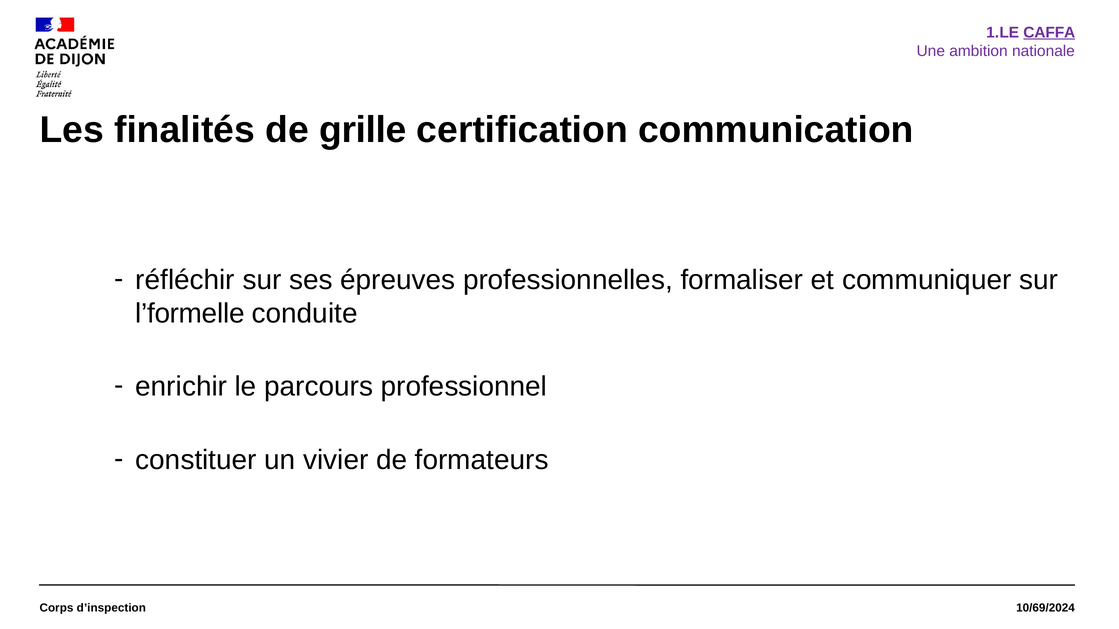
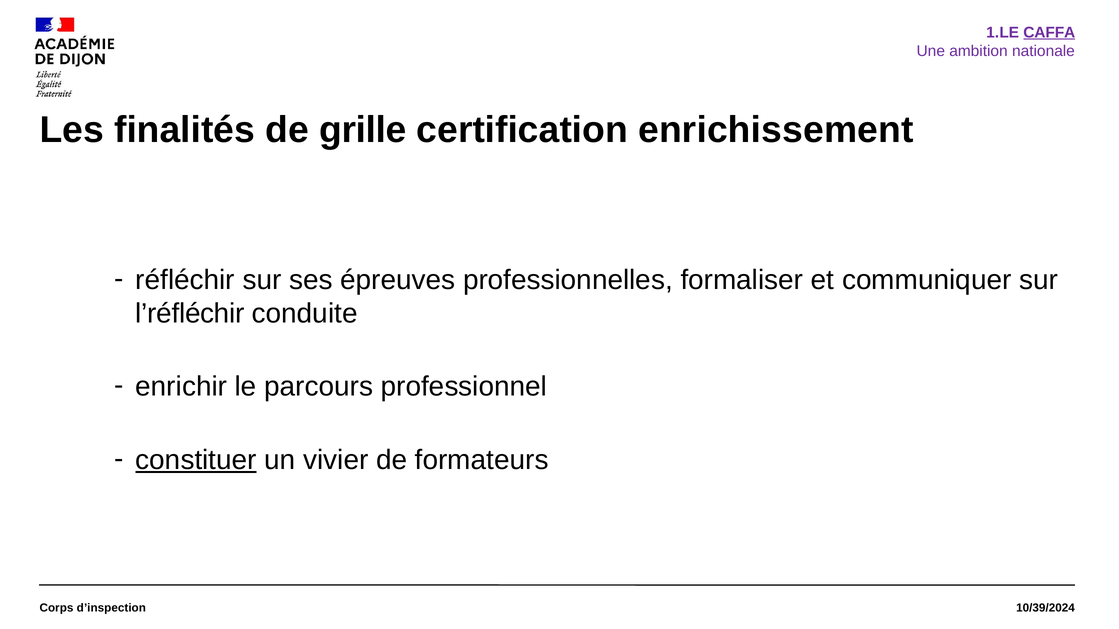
communication: communication -> enrichissement (776, 130)
l’formelle: l’formelle -> l’réfléchir (190, 314)
constituer underline: none -> present (196, 460)
10/69/2024: 10/69/2024 -> 10/39/2024 (1045, 608)
